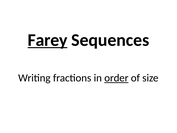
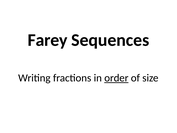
Farey underline: present -> none (48, 40)
